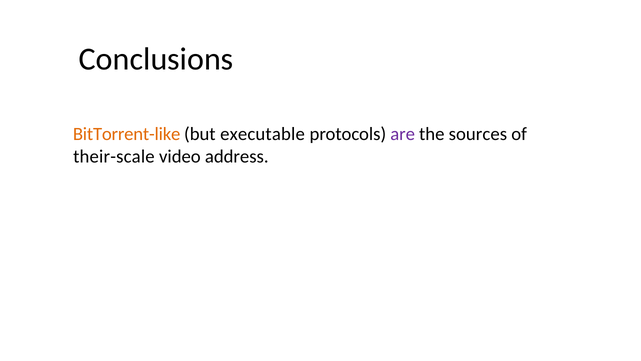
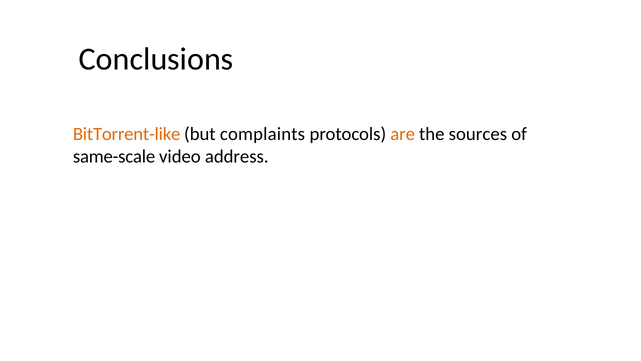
executable: executable -> complaints (262, 134)
are colour: purple -> orange (403, 134)
their-scale: their-scale -> same-scale (114, 156)
